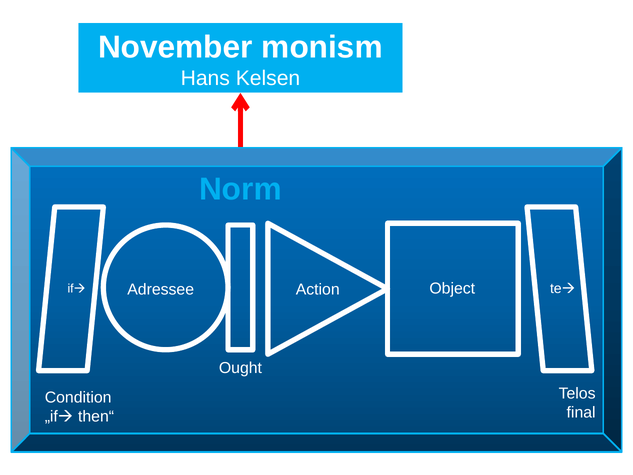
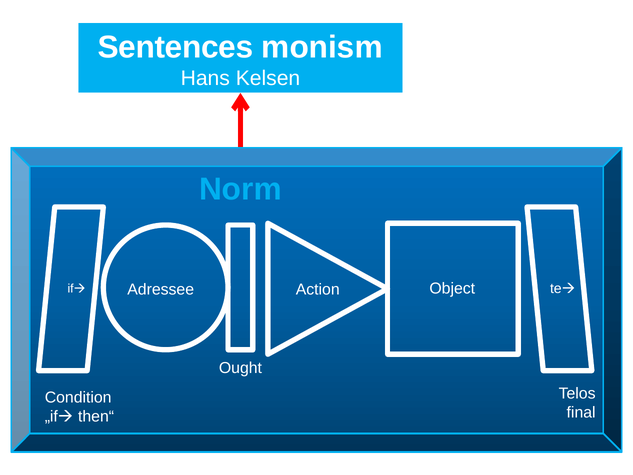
November: November -> Sentences (176, 47)
